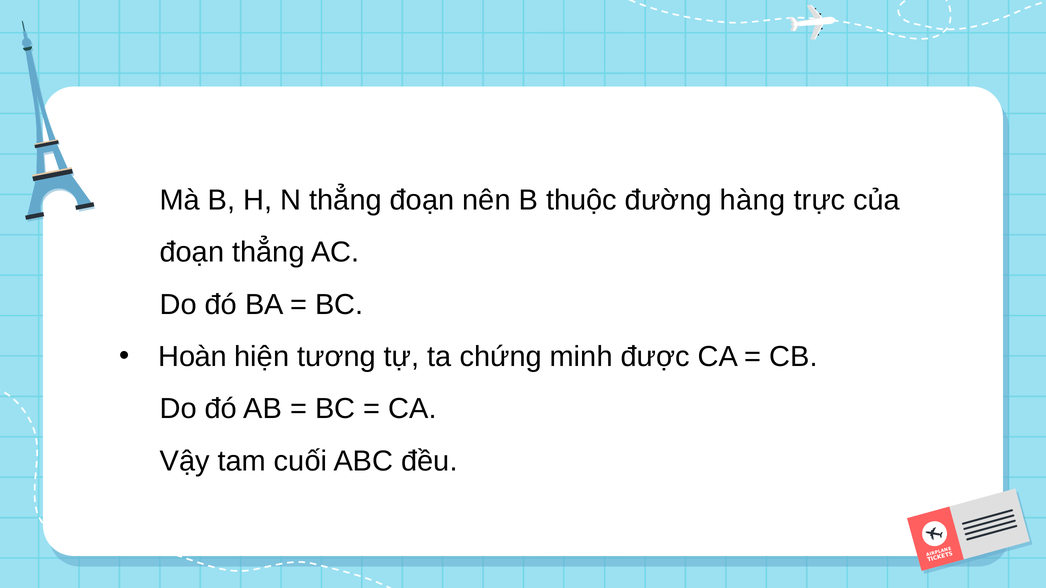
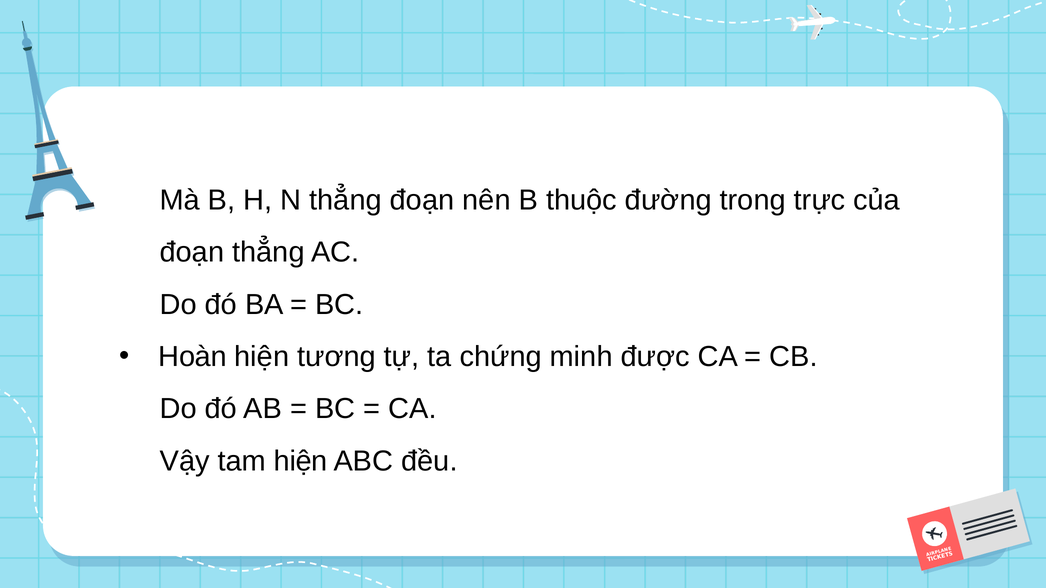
hàng: hàng -> trong (753, 200)
tam cuối: cuối -> hiện (301, 461)
